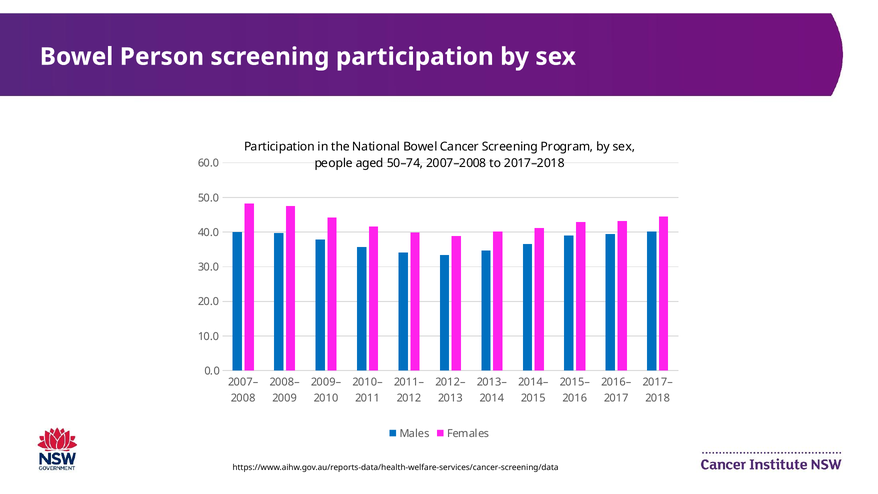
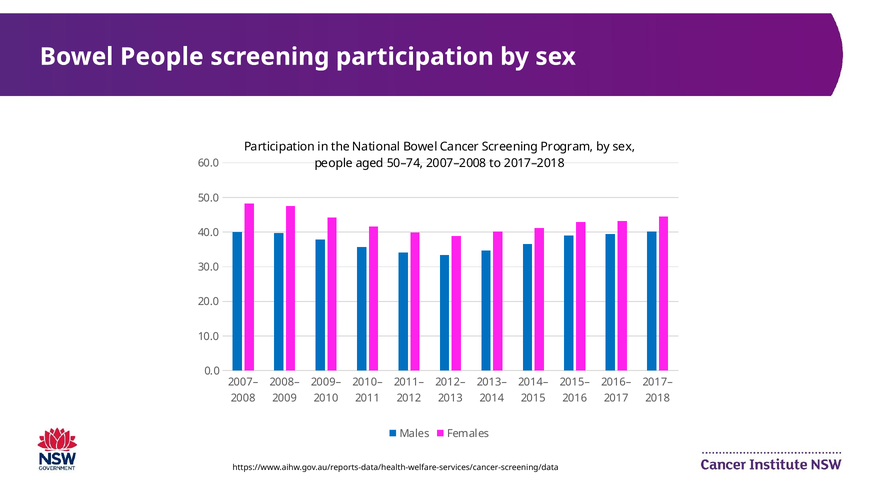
Bowel Person: Person -> People (162, 57)
